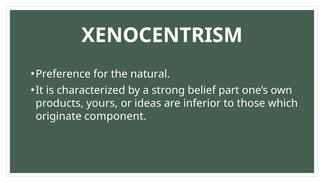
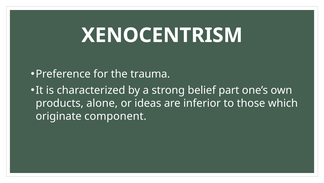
natural: natural -> trauma (150, 74)
yours: yours -> alone (102, 103)
